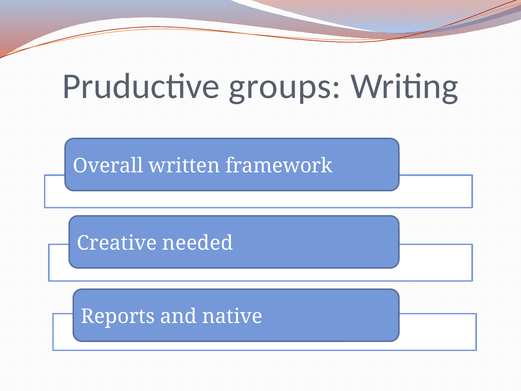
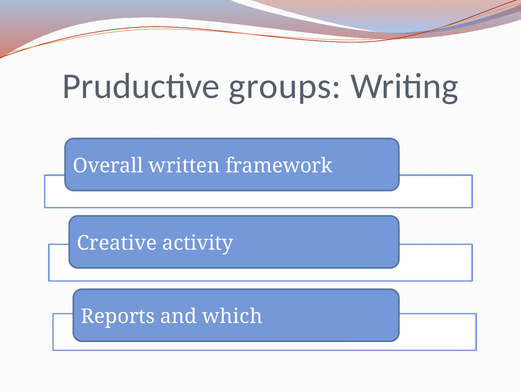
needed: needed -> activity (198, 243)
native: native -> which (232, 316)
